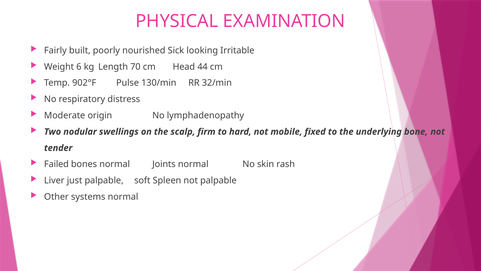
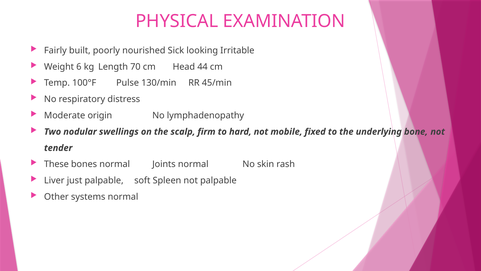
902°F: 902°F -> 100°F (84, 83)
32/min: 32/min -> 45/min (217, 83)
Failed: Failed -> These (56, 164)
